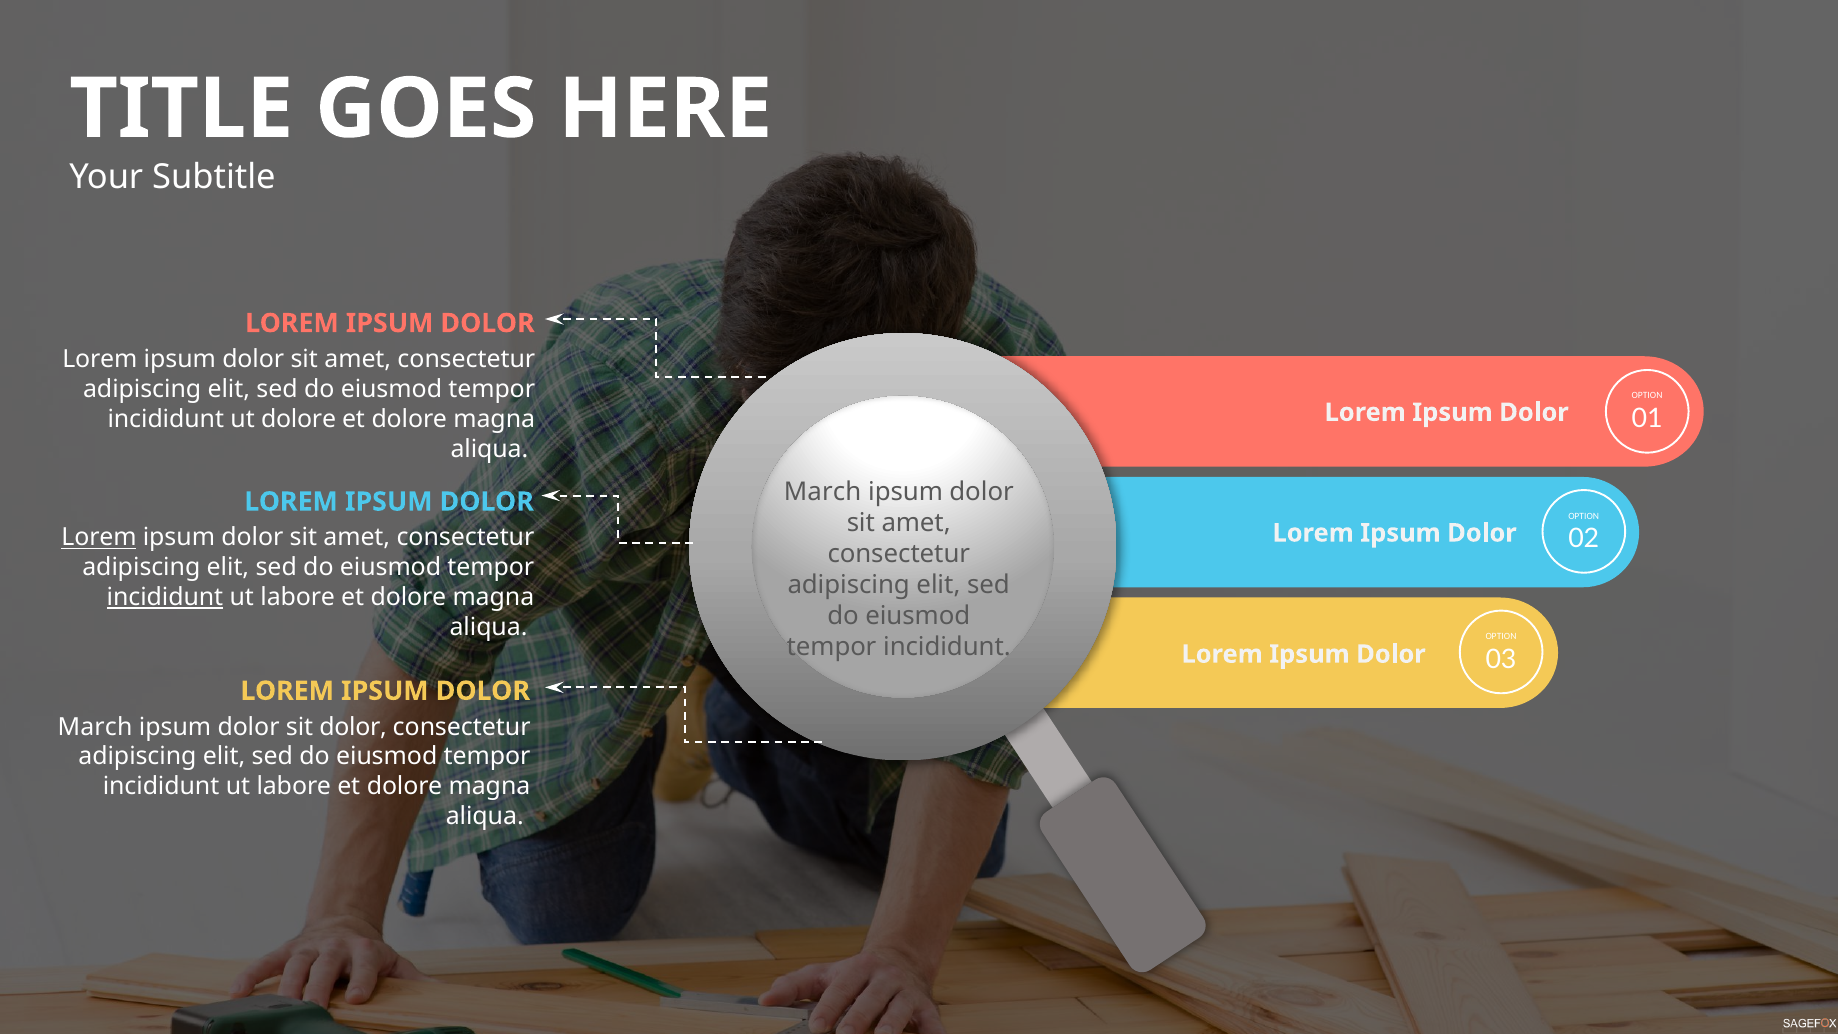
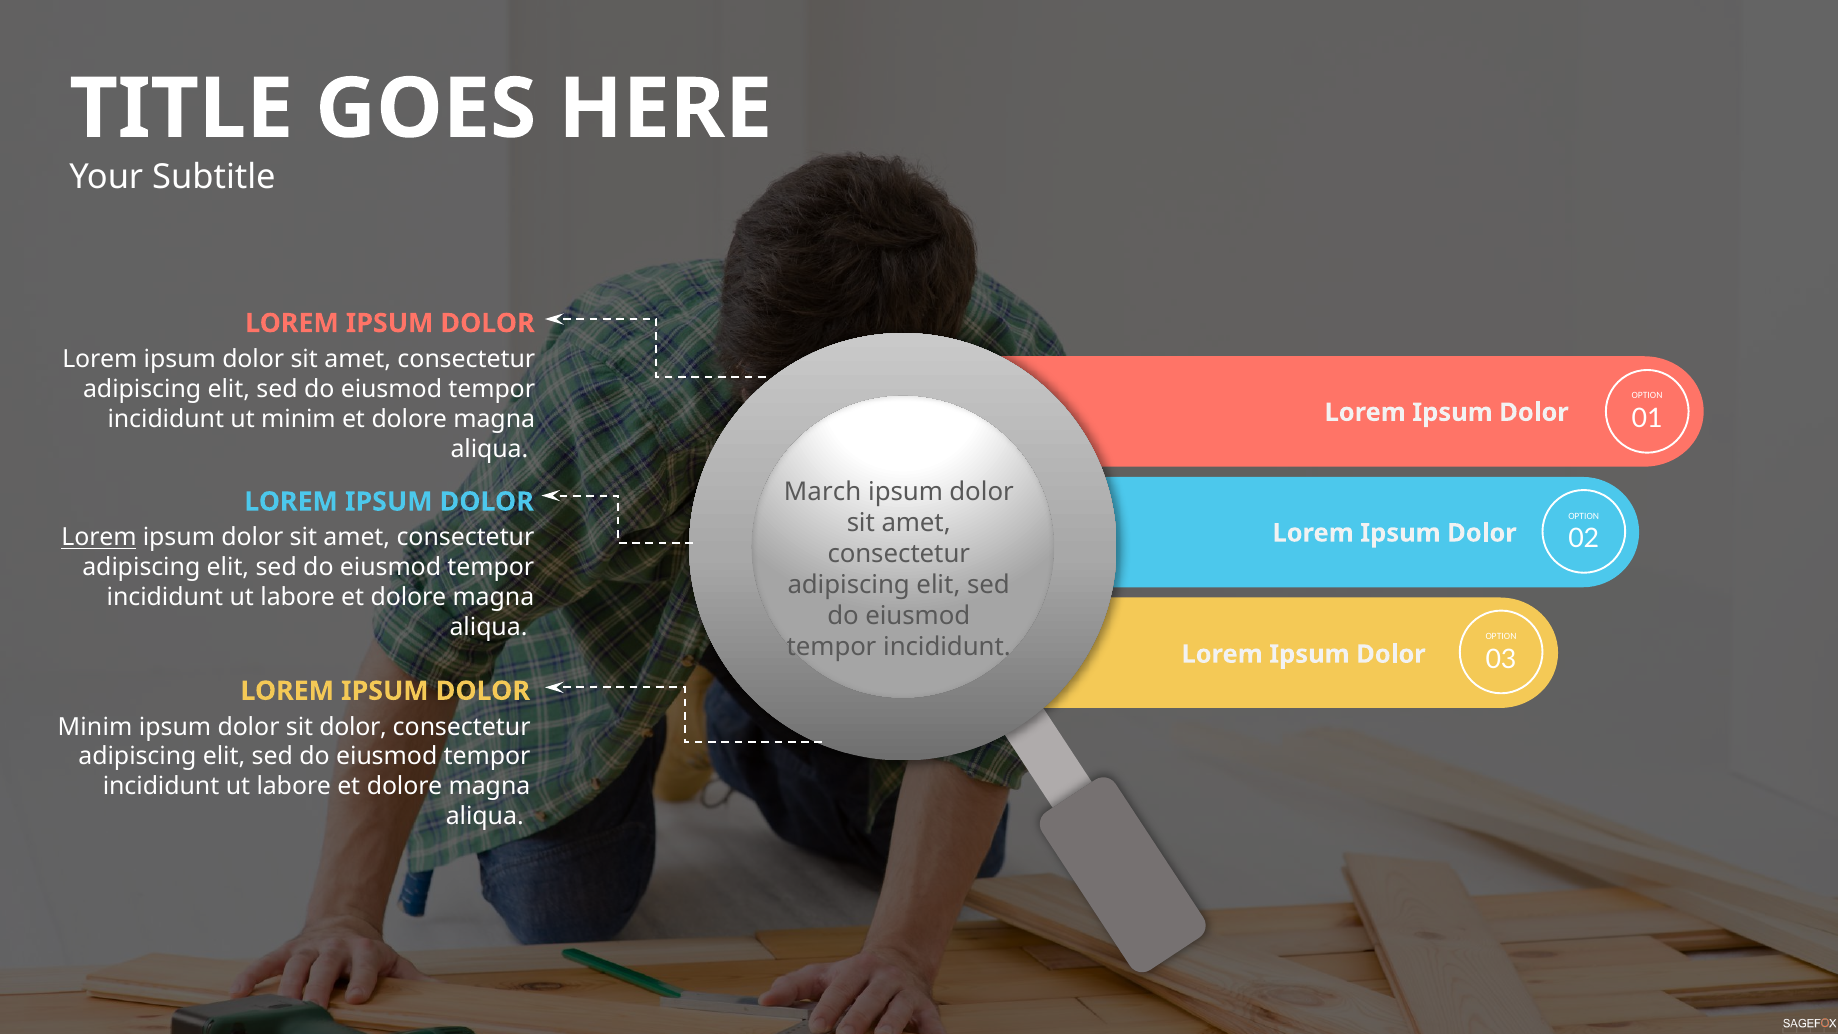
ut dolore: dolore -> minim (299, 419)
incididunt underline: present -> none (165, 597)
March: March -> Minim (95, 727)
